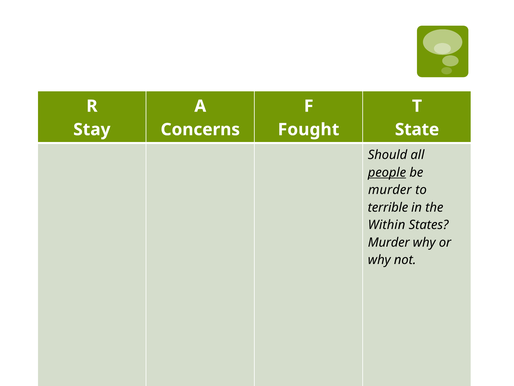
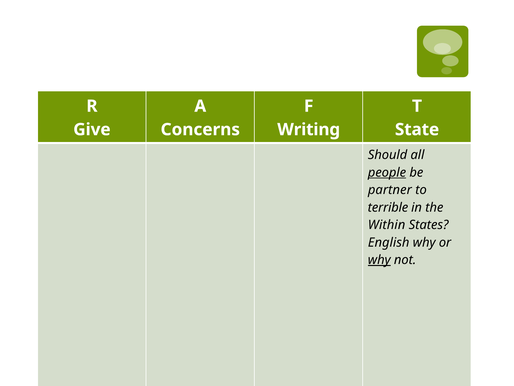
Stay: Stay -> Give (92, 129)
Fought: Fought -> Writing (309, 129)
murder: murder -> partner (390, 190)
Murder: Murder -> English (389, 242)
why underline: none -> present (379, 260)
